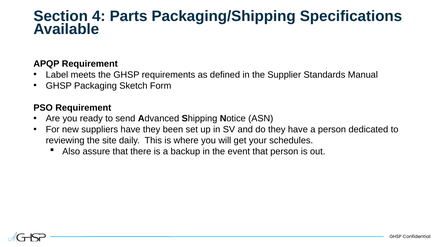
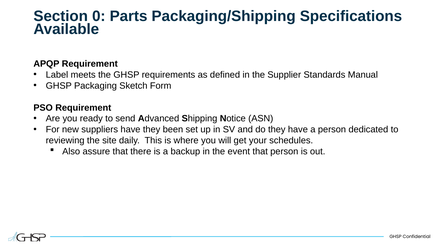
4: 4 -> 0 (99, 16)
